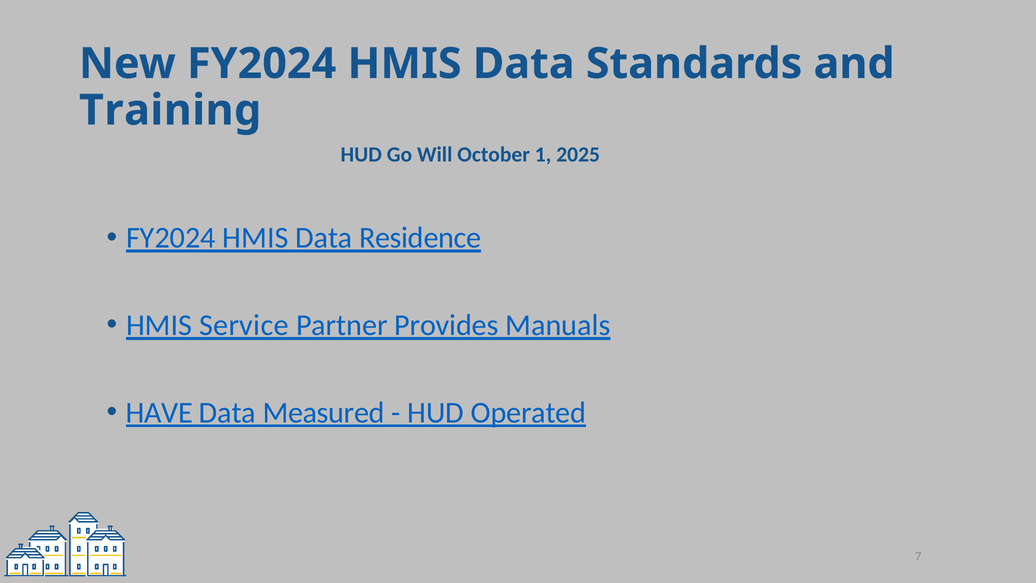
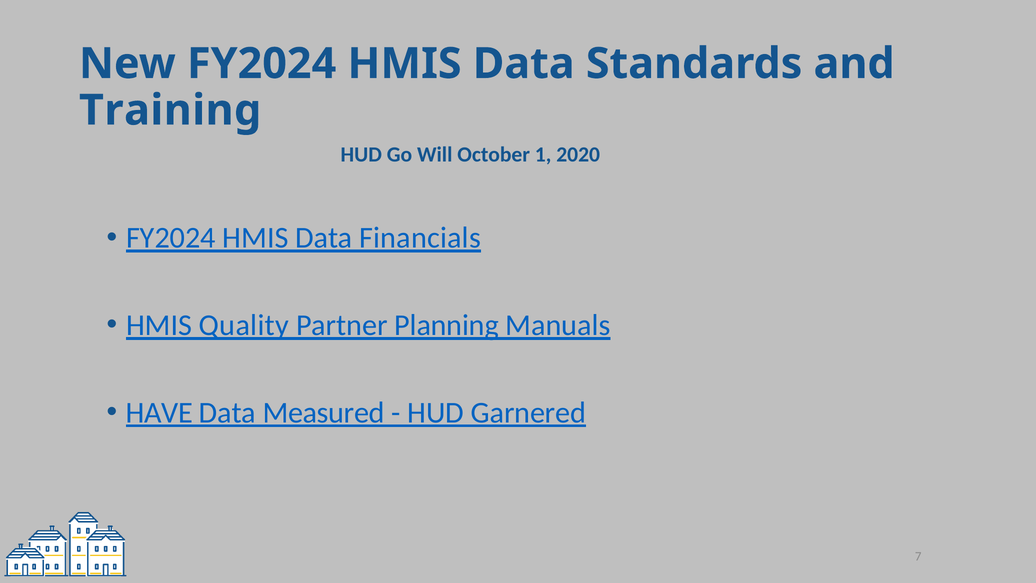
2025: 2025 -> 2020 (578, 155)
Residence: Residence -> Financials (420, 238)
Service: Service -> Quality (244, 325)
Provides: Provides -> Planning (447, 325)
Operated: Operated -> Garnered (528, 413)
